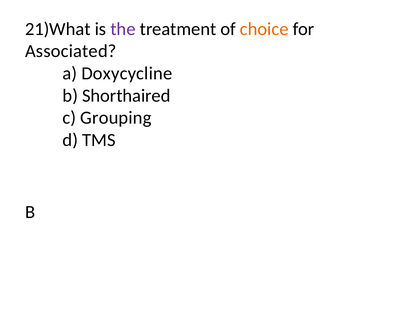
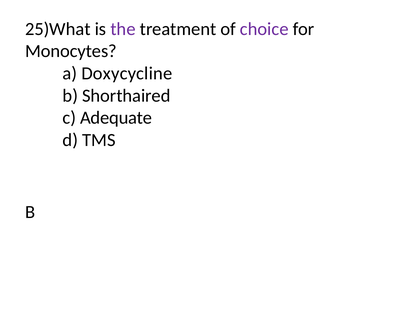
21)What: 21)What -> 25)What (58, 29)
choice colour: orange -> purple (264, 29)
Associated: Associated -> Monocytes (71, 51)
Grouping: Grouping -> Adequate (116, 118)
